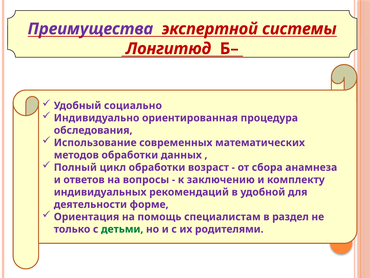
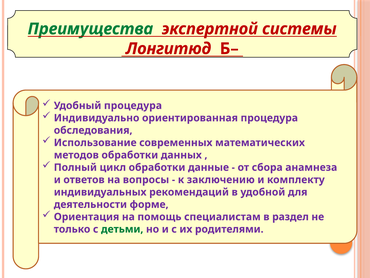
Преимущества colour: purple -> green (90, 29)
Удобный социально: социально -> процедура (133, 105)
возраст: возраст -> данные (209, 167)
